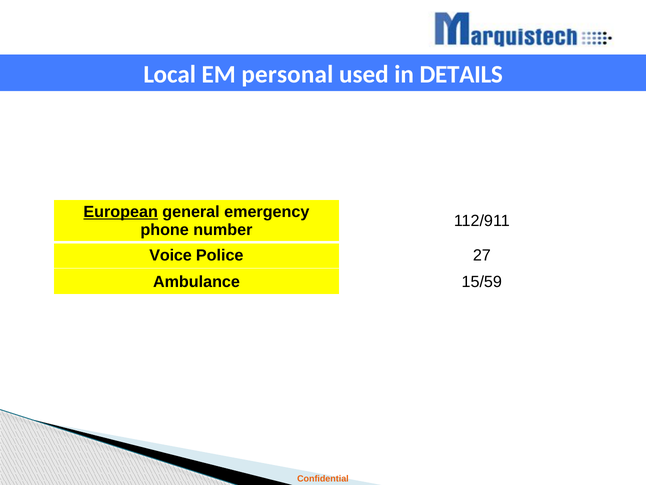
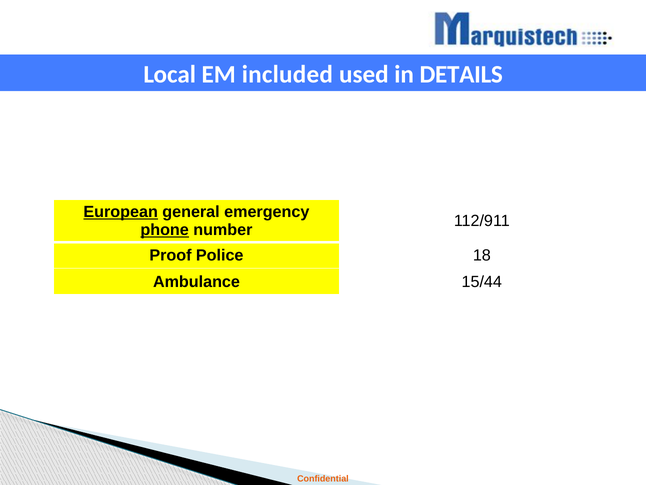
personal: personal -> included (287, 75)
phone underline: none -> present (165, 230)
Voice: Voice -> Proof (170, 255)
27: 27 -> 18 (482, 255)
15/59: 15/59 -> 15/44 (482, 281)
